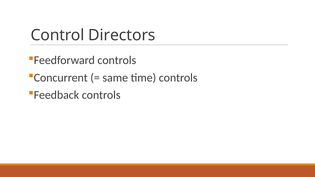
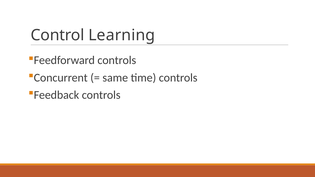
Directors: Directors -> Learning (122, 35)
